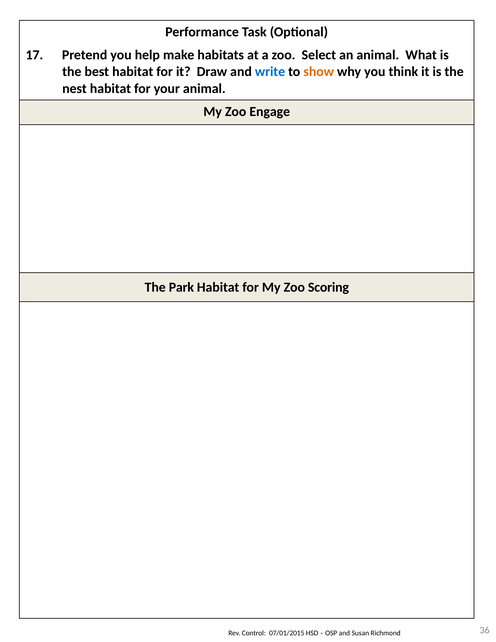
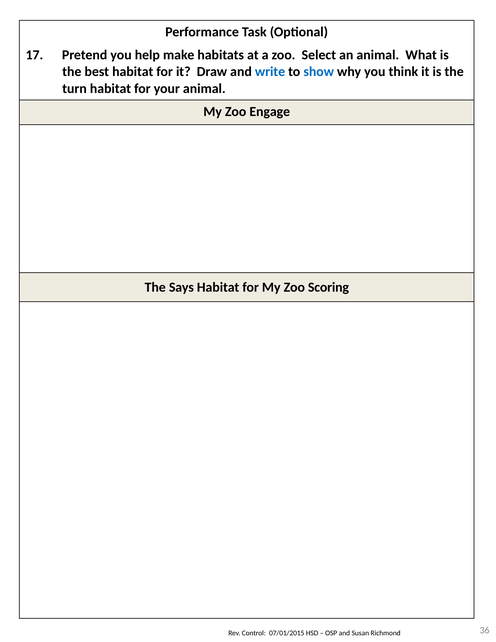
show colour: orange -> blue (319, 72)
nest: nest -> turn (75, 89)
Park: Park -> Says (181, 287)
